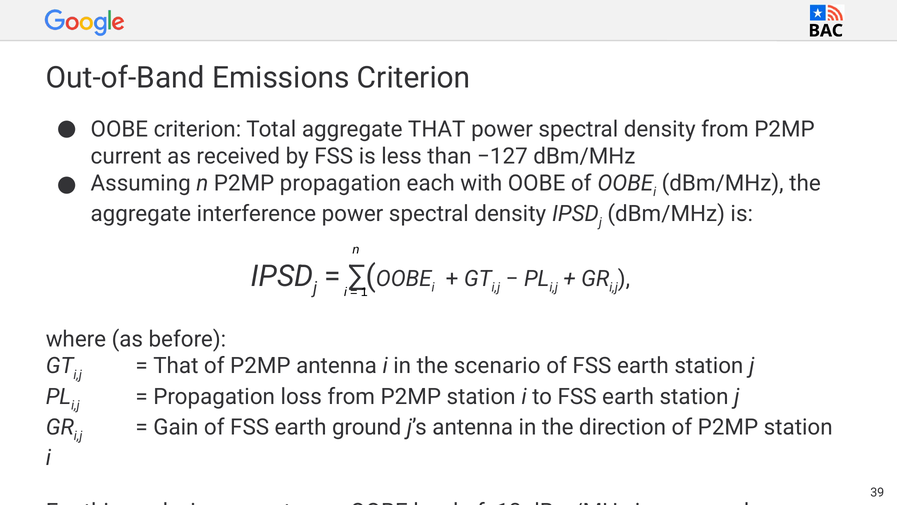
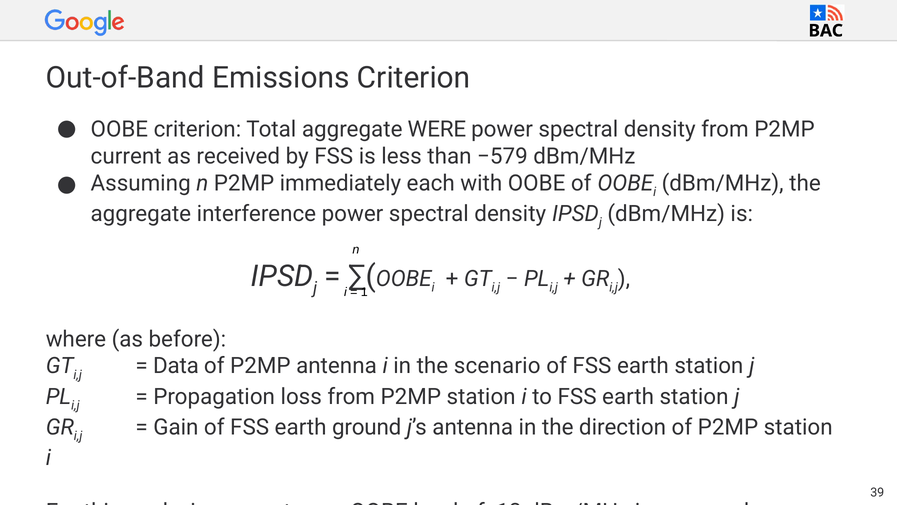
aggregate THAT: THAT -> WERE (437, 129)
−127: −127 -> −579 (502, 156)
P2MP propagation: propagation -> immediately (340, 183)
That: That -> Data (176, 366)
